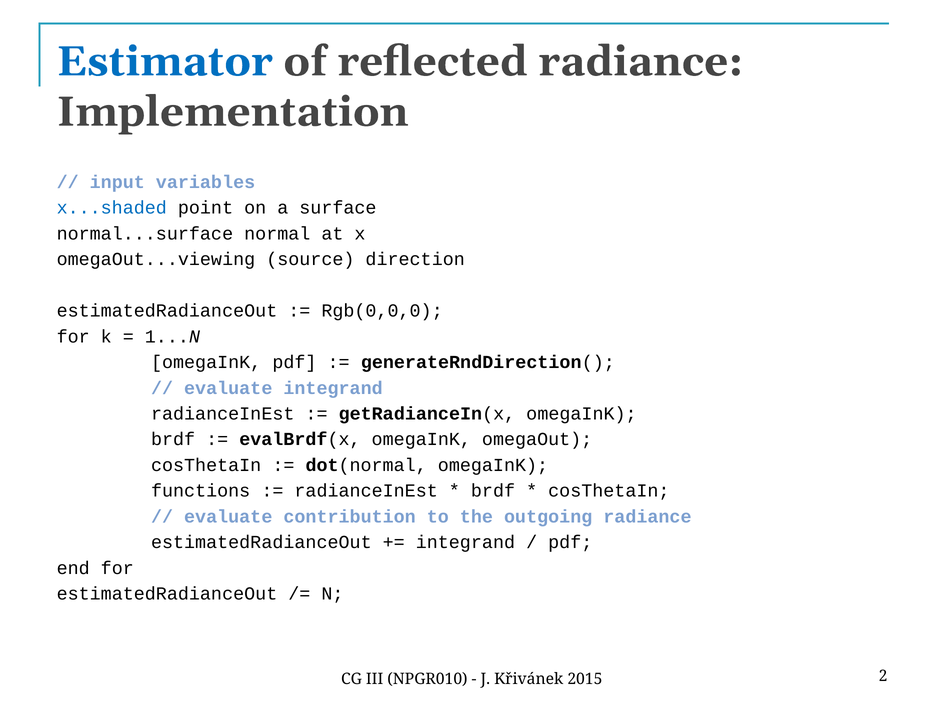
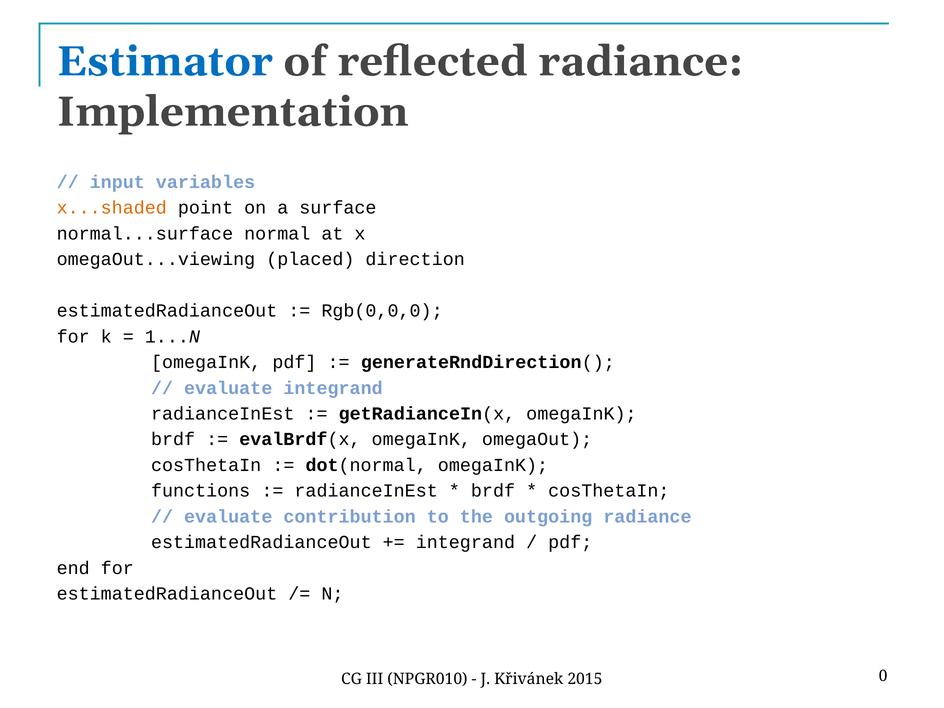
x...shaded colour: blue -> orange (112, 208)
source: source -> placed (310, 259)
2: 2 -> 0 (883, 676)
